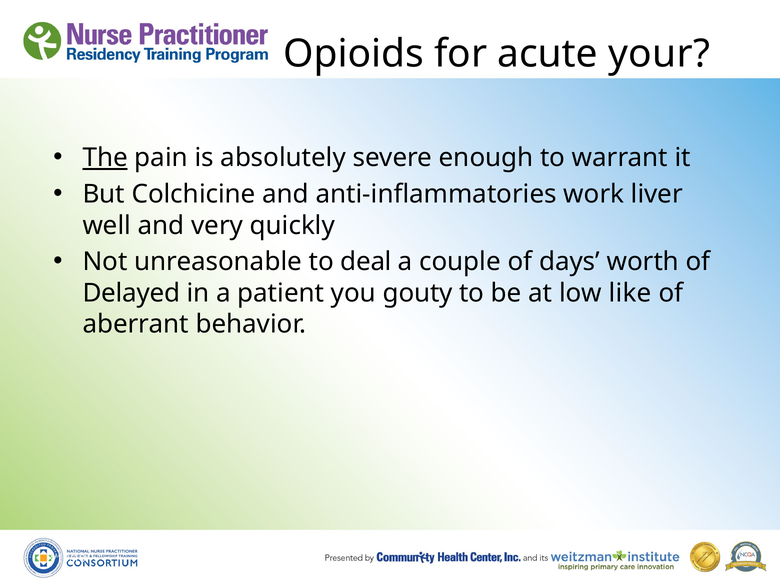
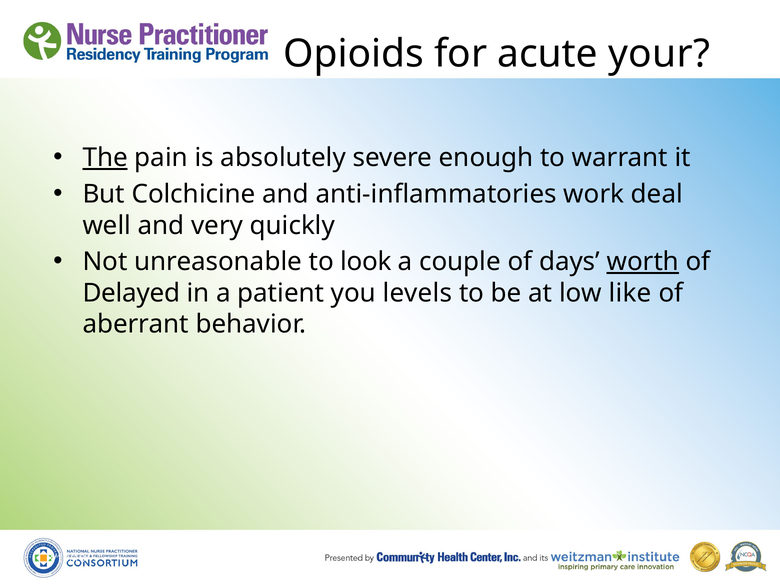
liver: liver -> deal (657, 194)
deal: deal -> look (366, 262)
worth underline: none -> present (643, 262)
gouty: gouty -> levels (417, 293)
